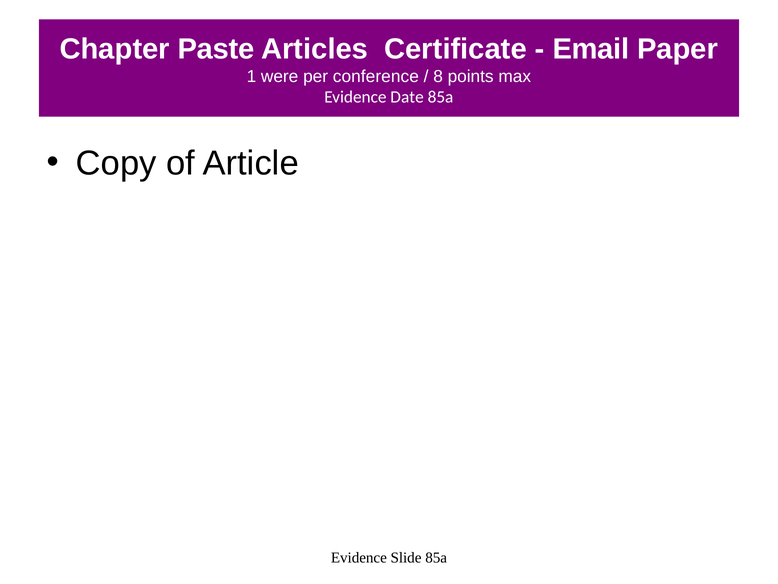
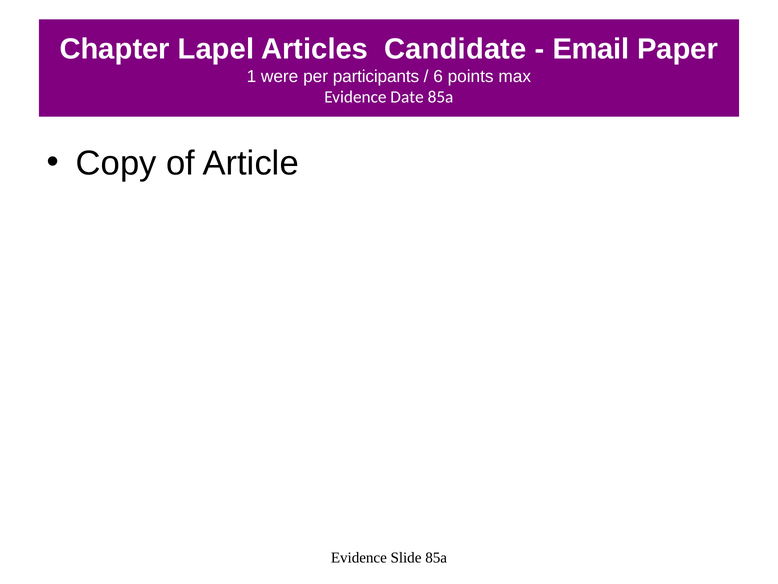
Paste: Paste -> Lapel (216, 49)
Certificate: Certificate -> Candidate (455, 49)
conference: conference -> participants (376, 76)
8: 8 -> 6 (438, 76)
